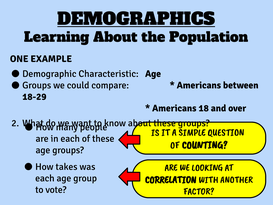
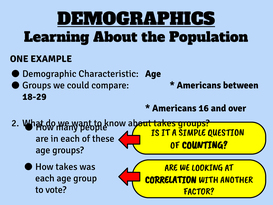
18: 18 -> 16 (204, 108)
about these: these -> takes (165, 123)
